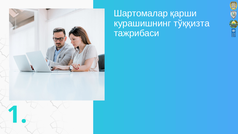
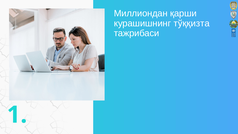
Шартомалар: Шартомалар -> Миллиондан (141, 13)
